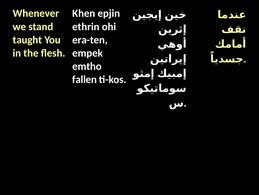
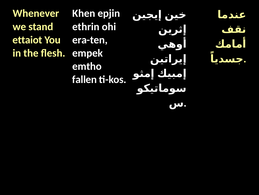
taught: taught -> ettaiot (27, 40)
